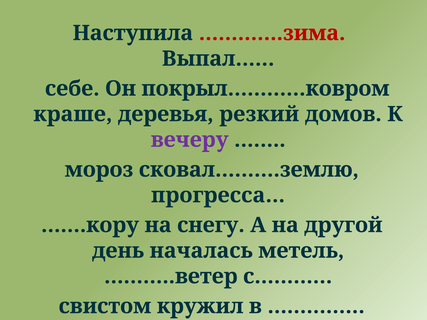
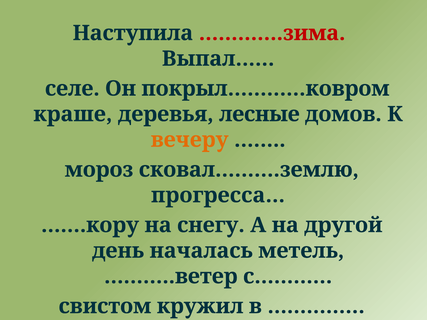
себе: себе -> селе (72, 89)
резкий: резкий -> лесные (259, 114)
вечеру colour: purple -> orange (190, 140)
